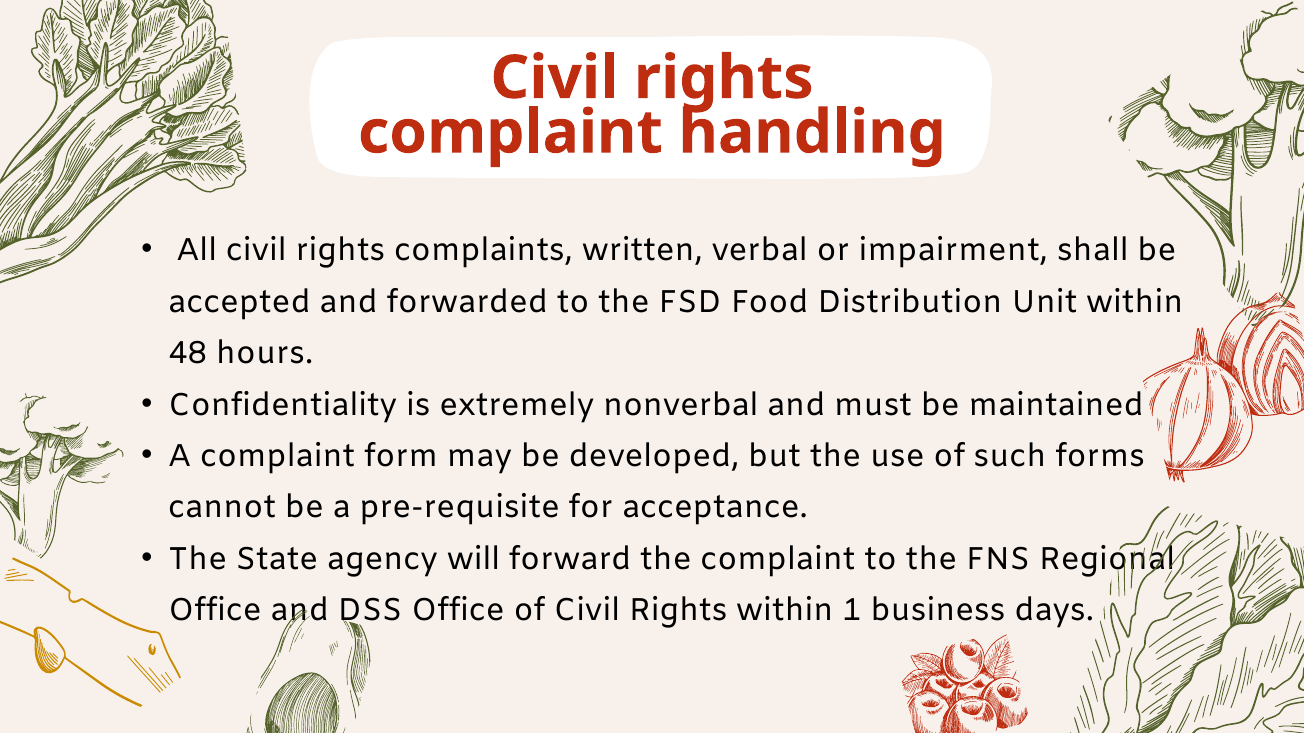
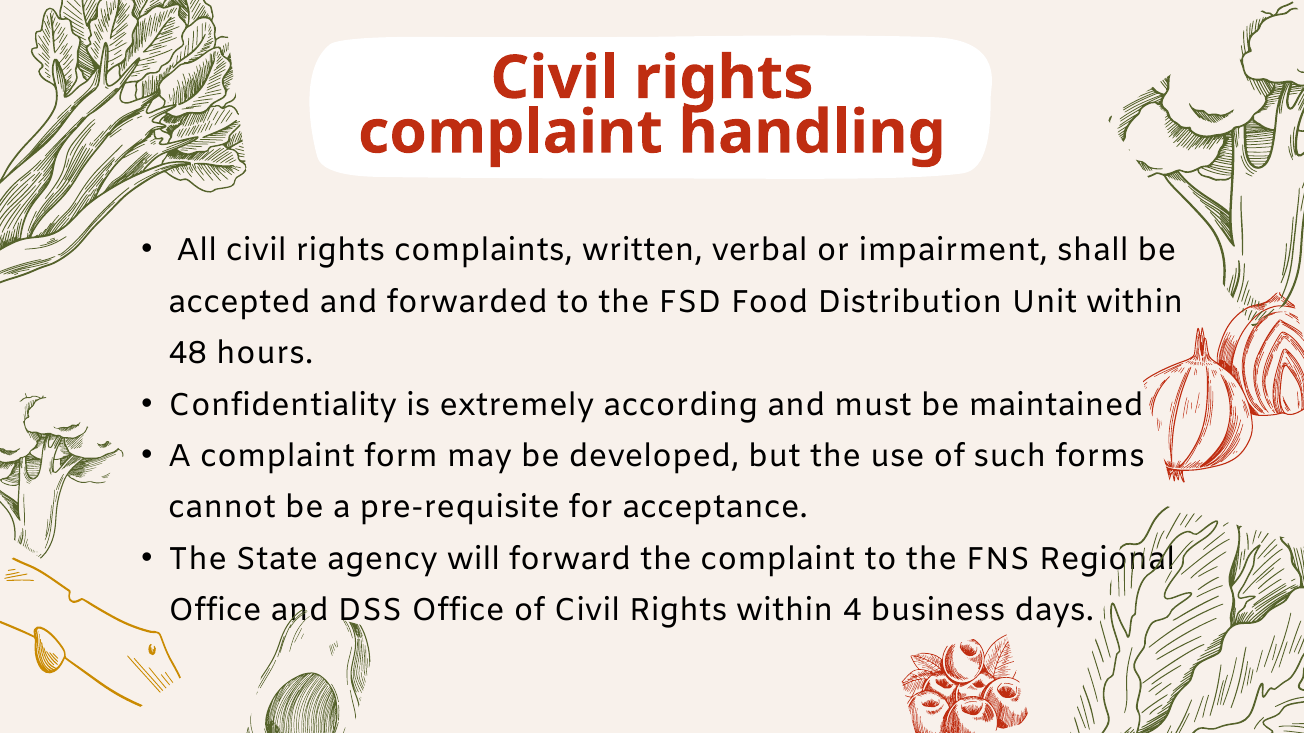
nonverbal: nonverbal -> according (681, 405)
1: 1 -> 4 (852, 611)
